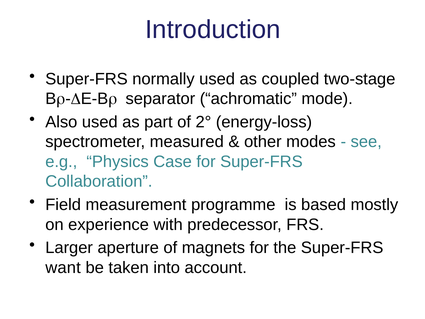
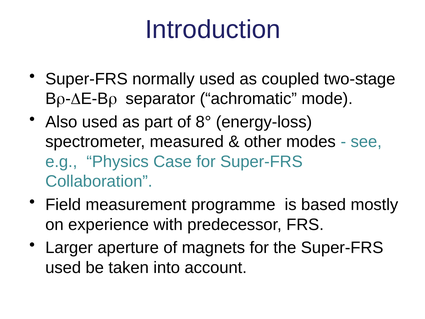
2°: 2° -> 8° (203, 122)
want: want -> used (63, 267)
